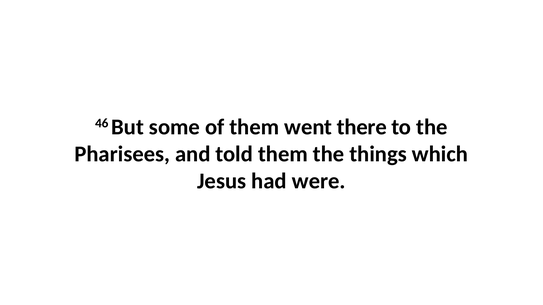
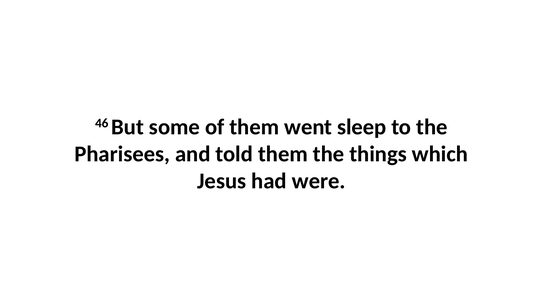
there: there -> sleep (362, 127)
